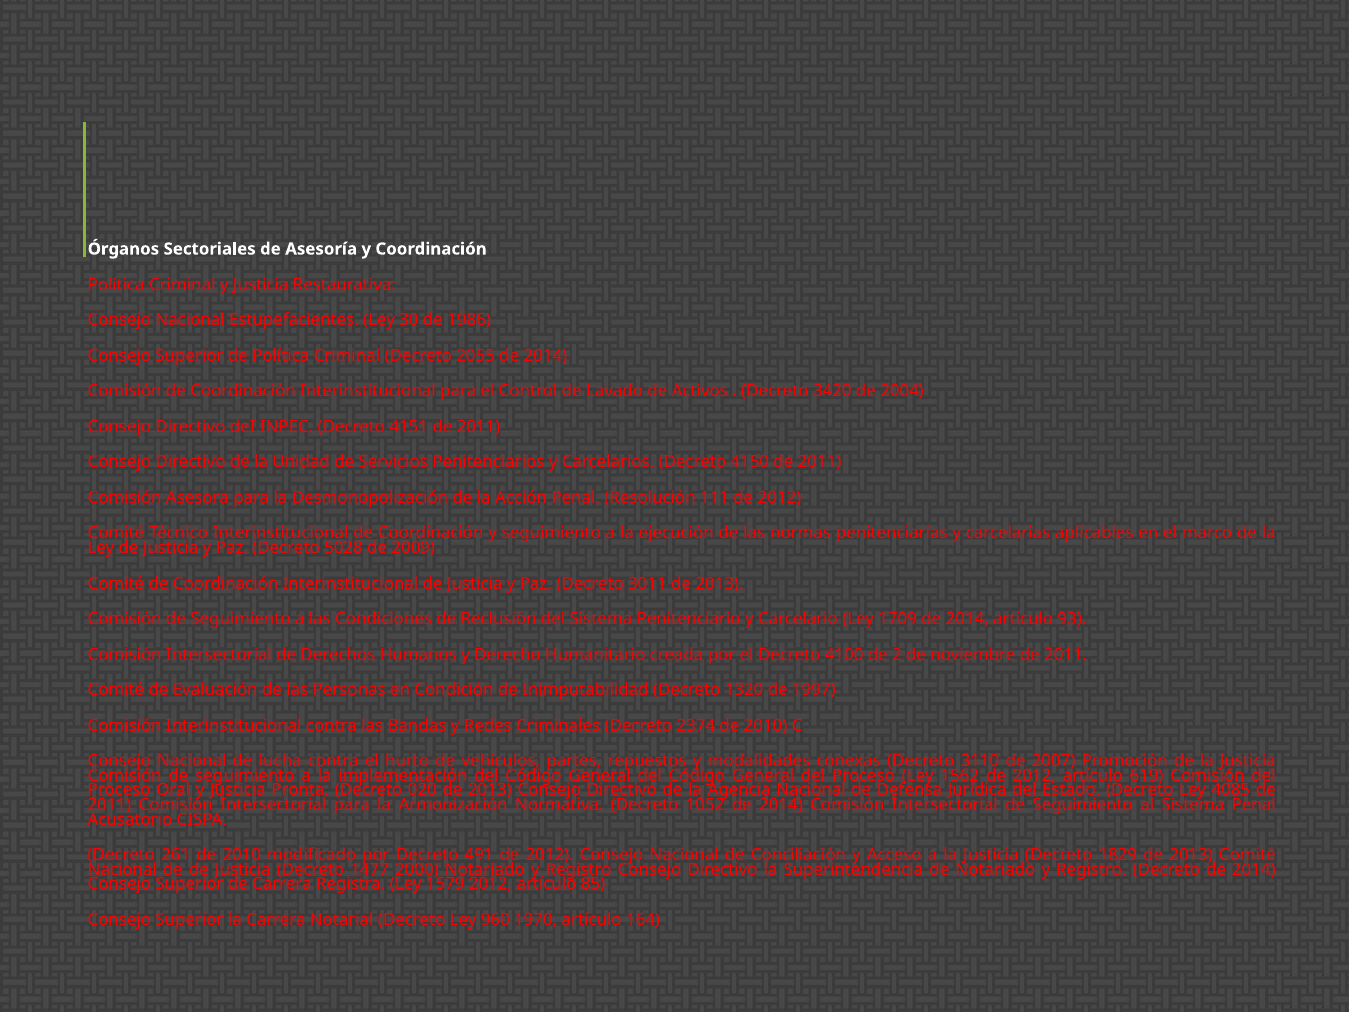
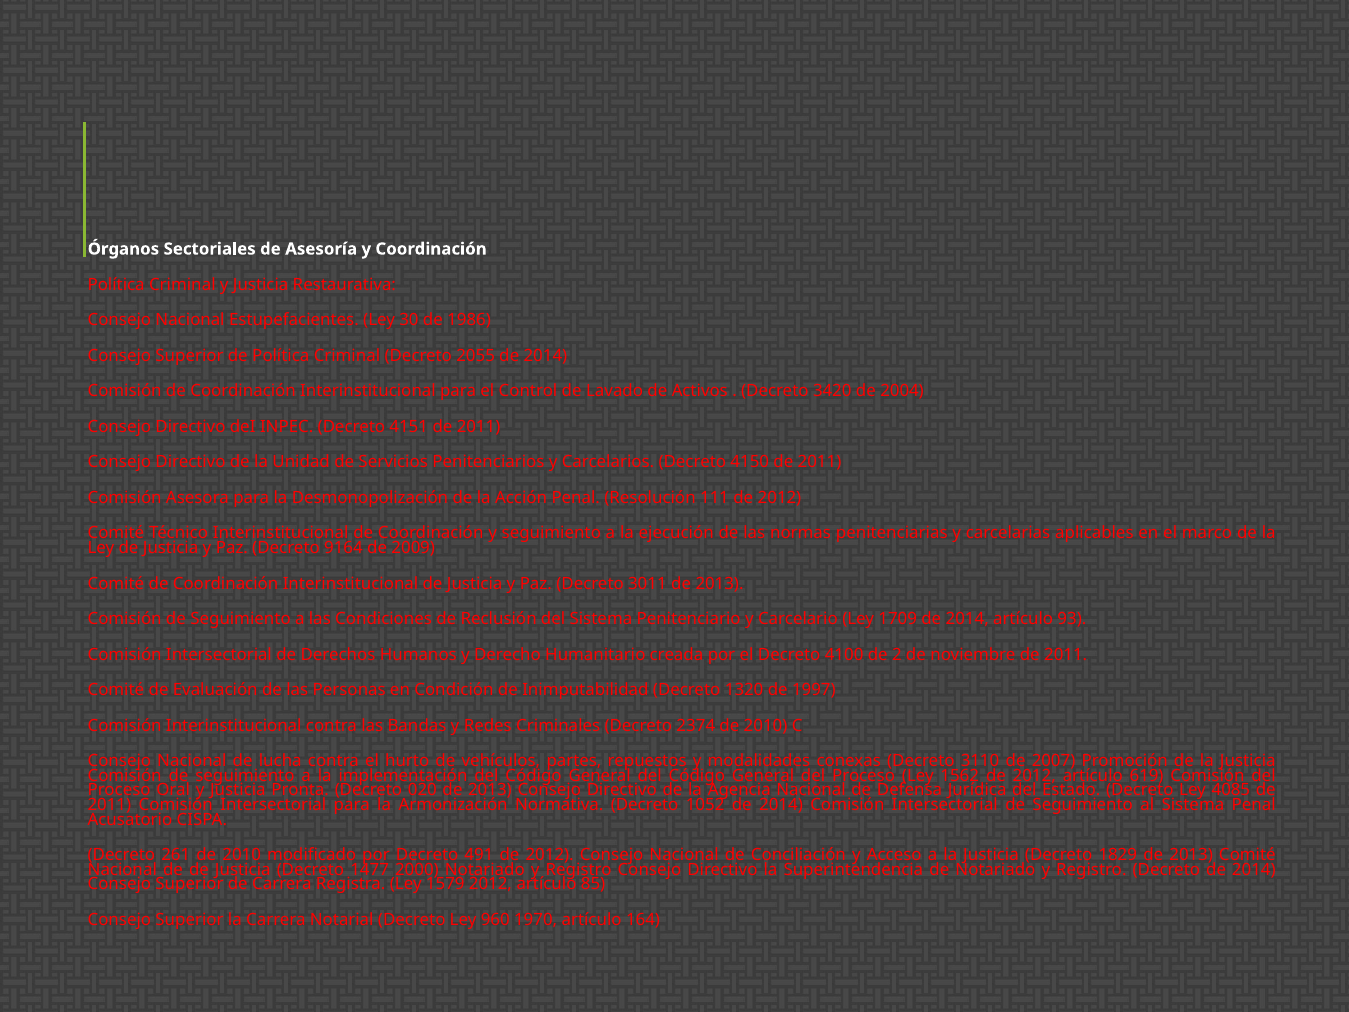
5028: 5028 -> 9164 (343, 548)
